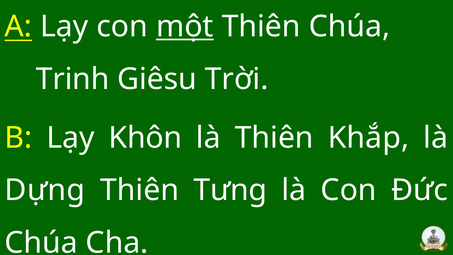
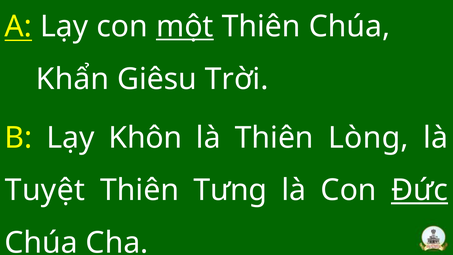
Trinh: Trinh -> Khẩn (73, 79)
Khắp: Khắp -> Lòng (368, 138)
Dựng: Dựng -> Tuyệt (45, 190)
Đức underline: none -> present (420, 190)
